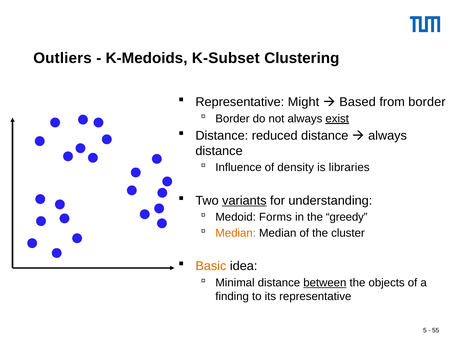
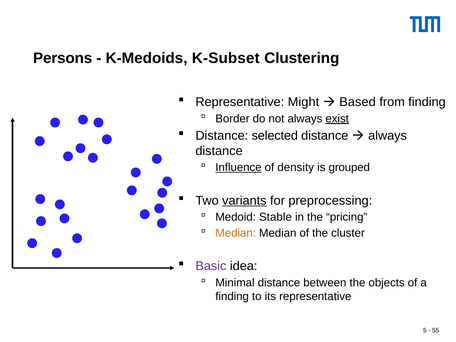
Outliers: Outliers -> Persons (63, 58)
from border: border -> finding (427, 102)
reduced: reduced -> selected (275, 136)
Influence underline: none -> present (238, 168)
libraries: libraries -> grouped (349, 168)
understanding: understanding -> preprocessing (330, 201)
Forms: Forms -> Stable (275, 217)
greedy: greedy -> pricing (347, 217)
Basic colour: orange -> purple (211, 266)
between underline: present -> none (325, 283)
